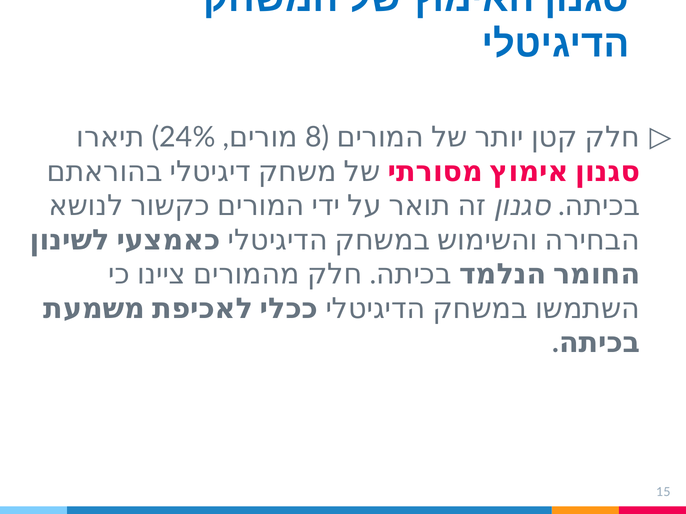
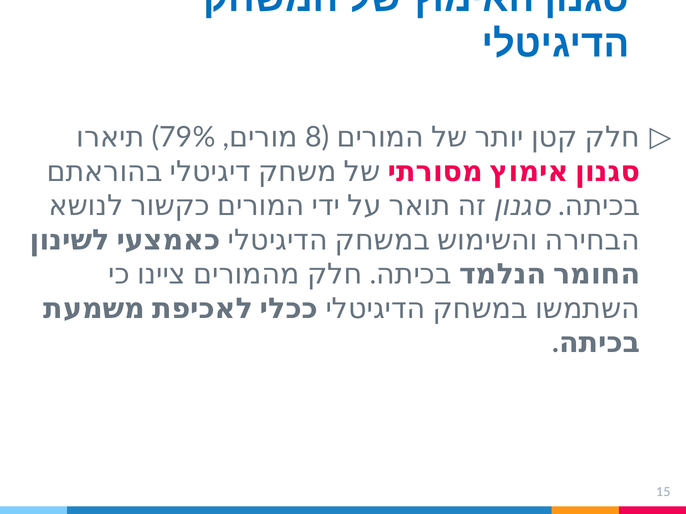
24%: 24% -> 79% (187, 137)
